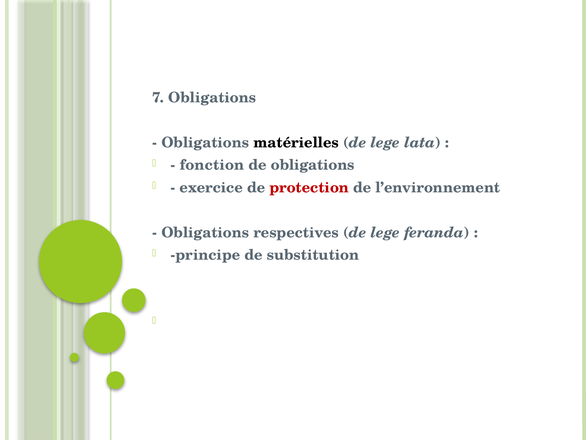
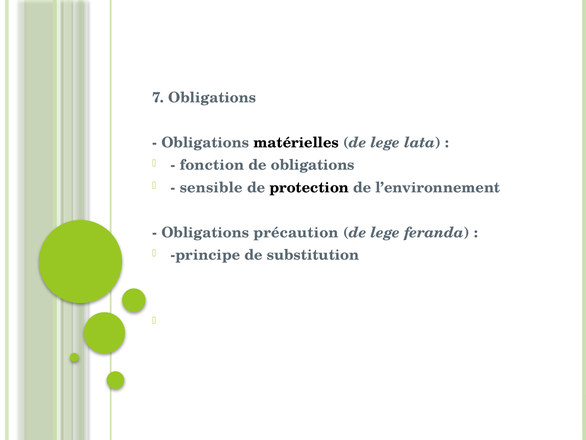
exercice: exercice -> sensible (211, 187)
protection colour: red -> black (309, 187)
respectives: respectives -> précaution (296, 232)
